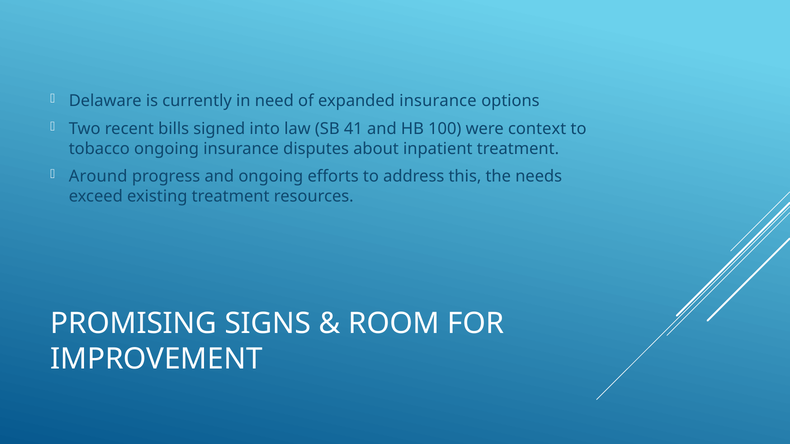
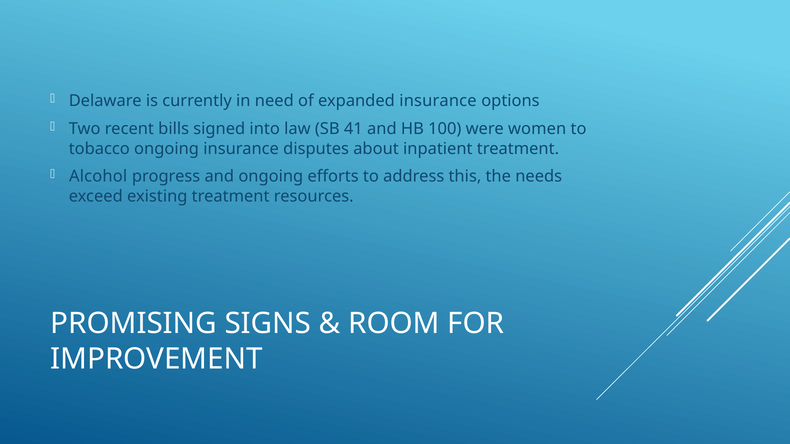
context: context -> women (537, 129)
Around: Around -> Alcohol (98, 177)
